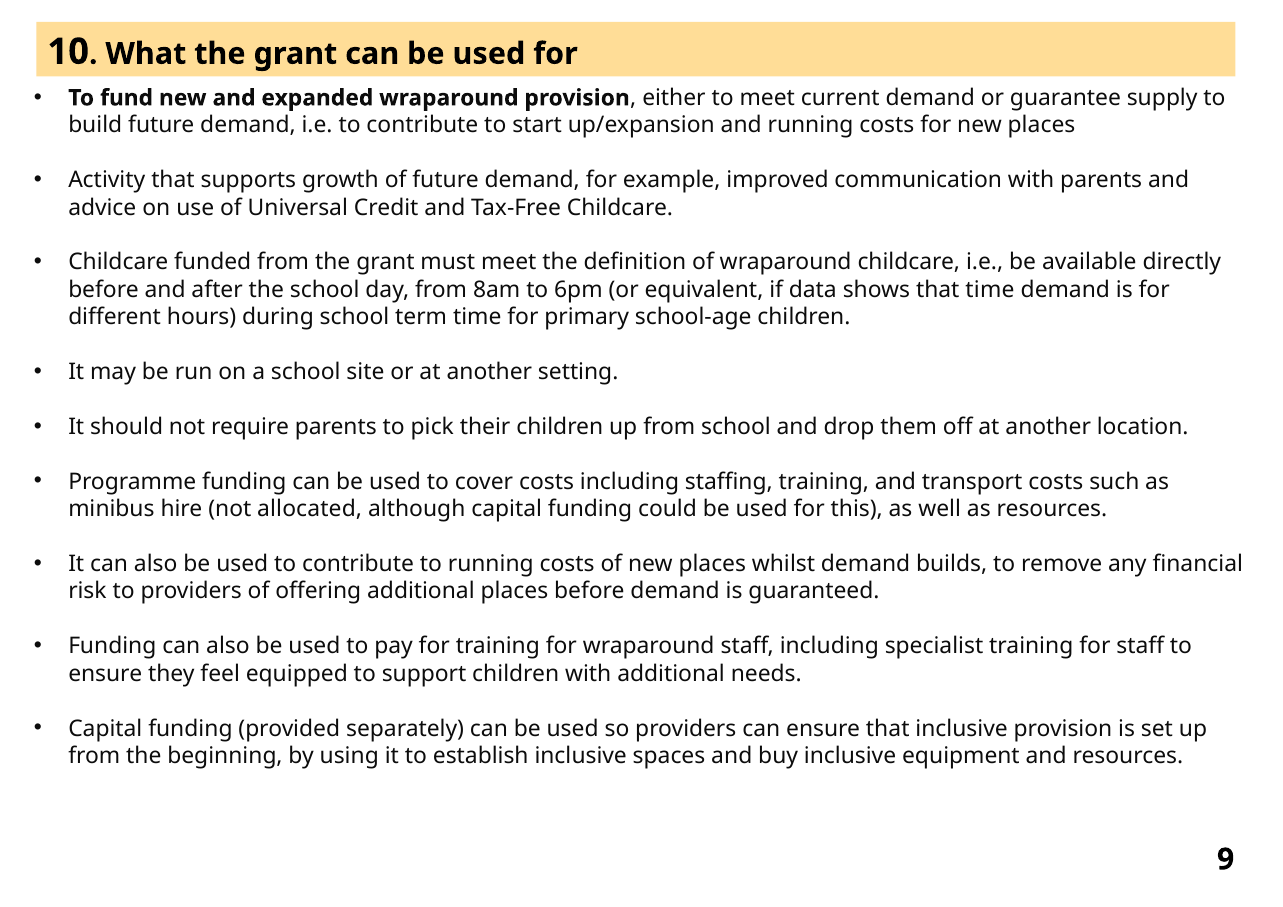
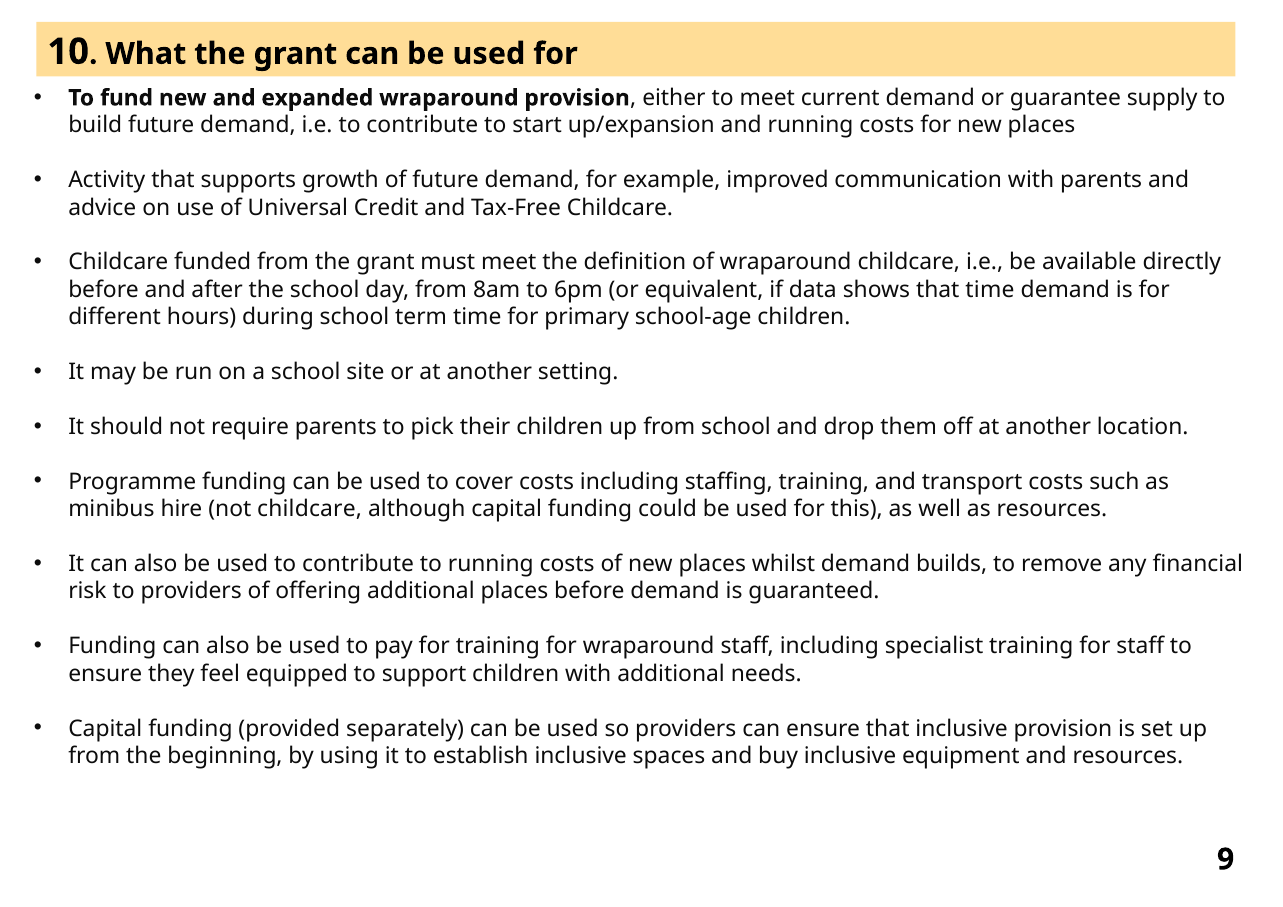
not allocated: allocated -> childcare (310, 510)
